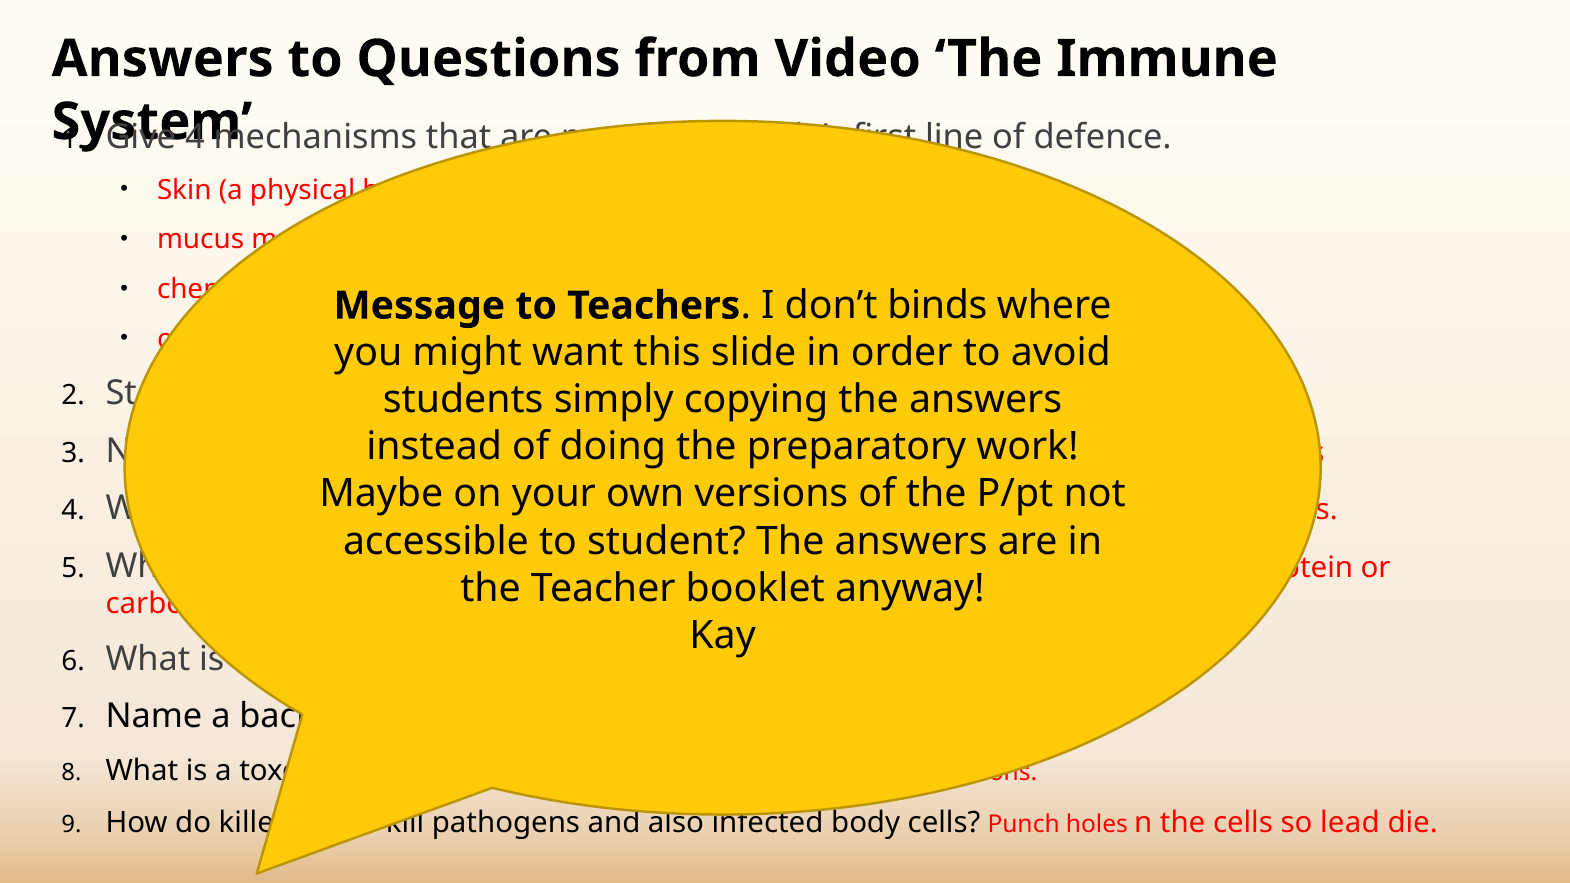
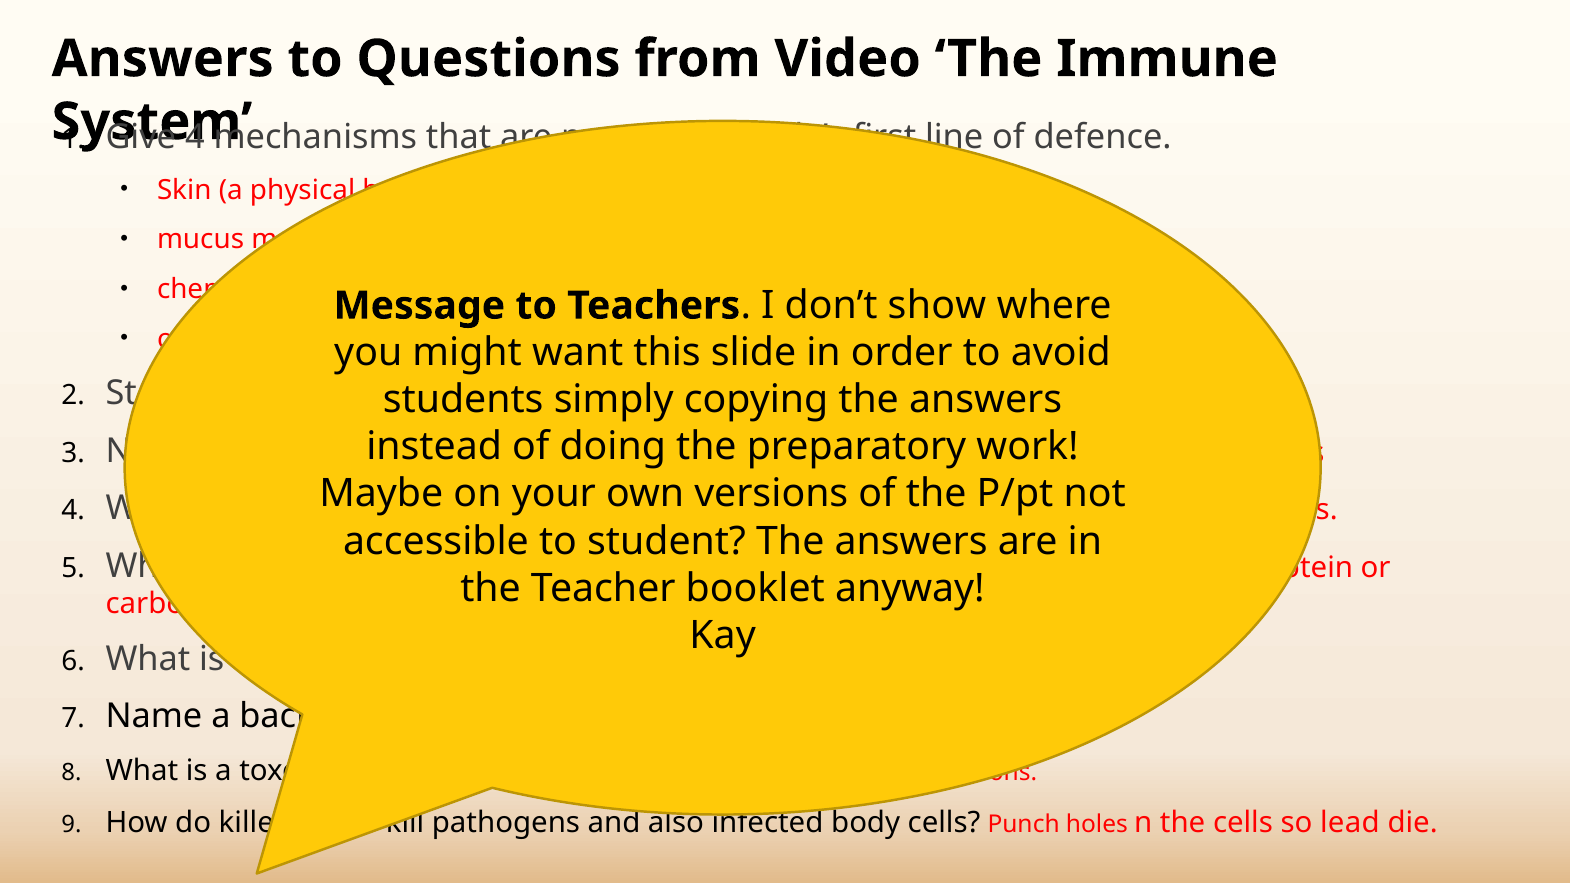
binds: binds -> show (937, 306)
